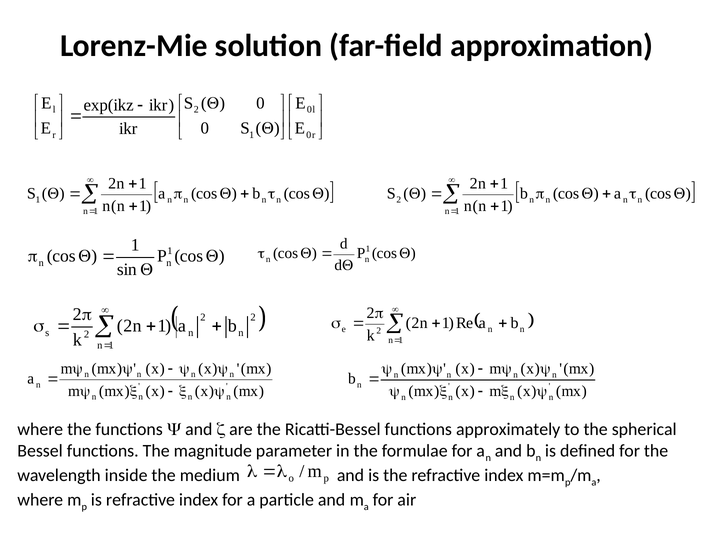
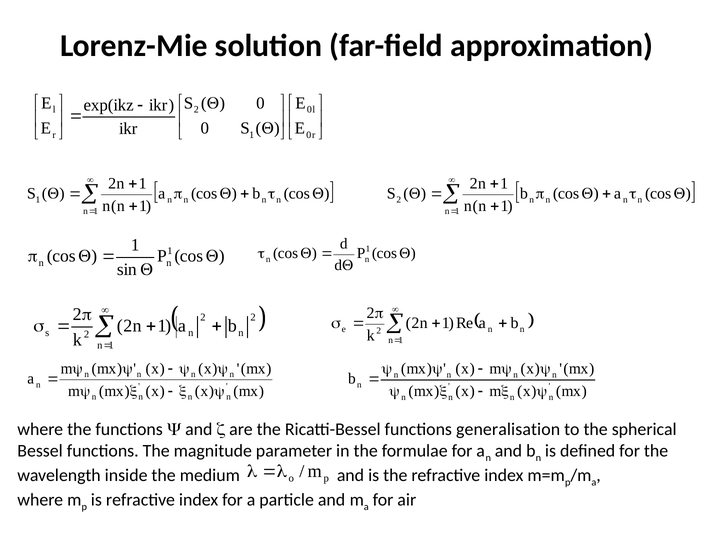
approximately: approximately -> generalisation (508, 429)
